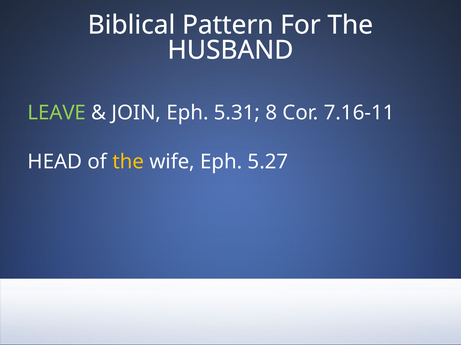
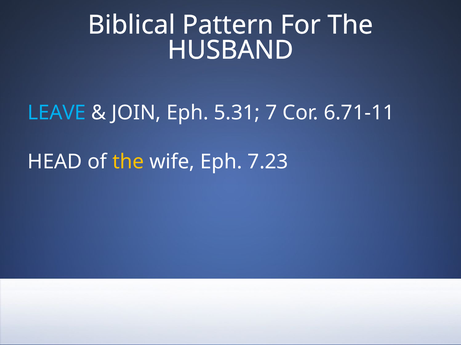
LEAVE colour: light green -> light blue (57, 113)
8: 8 -> 7 (271, 113)
7.16-11: 7.16-11 -> 6.71-11 (359, 113)
5.27: 5.27 -> 7.23 (268, 162)
